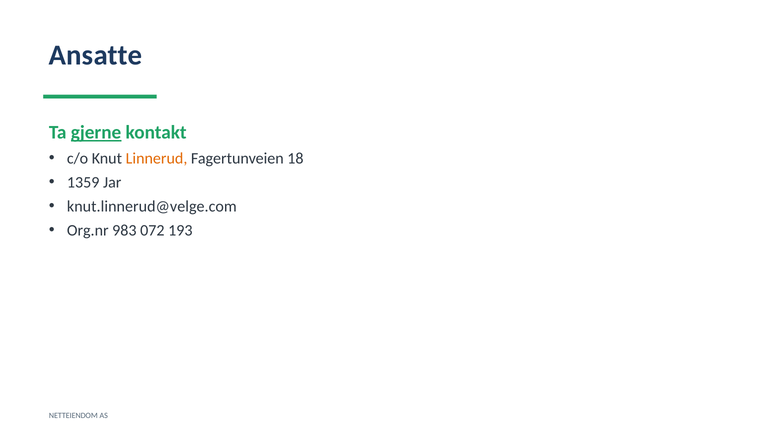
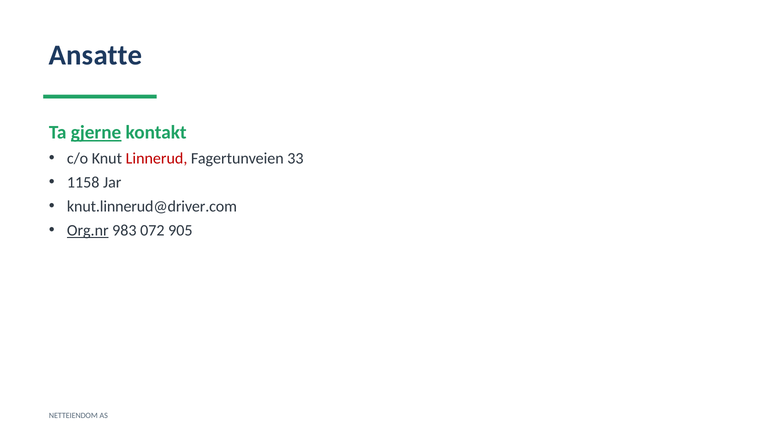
Linnerud colour: orange -> red (157, 158)
18: 18 -> 33 (295, 158)
1359: 1359 -> 1158 (83, 182)
knut.linnerud@velge.com: knut.linnerud@velge.com -> knut.linnerud@driver.com (152, 206)
Org.nr underline: none -> present (88, 230)
193: 193 -> 905 (180, 230)
